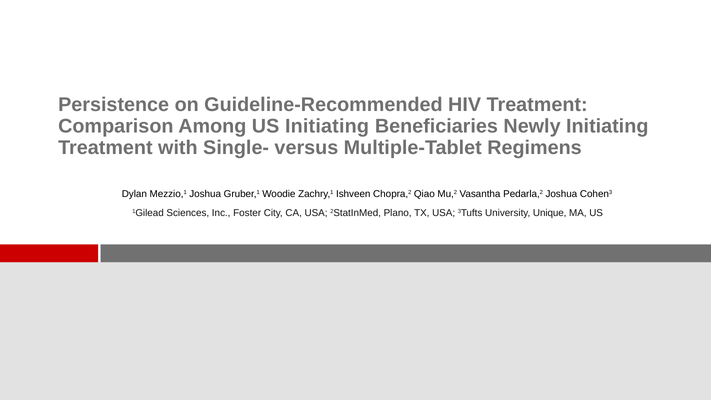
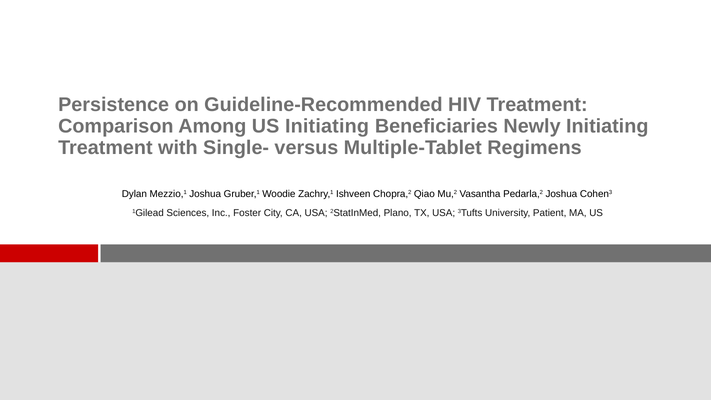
Unique: Unique -> Patient (550, 213)
